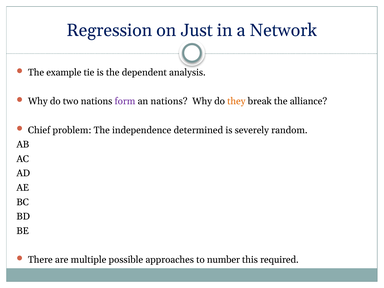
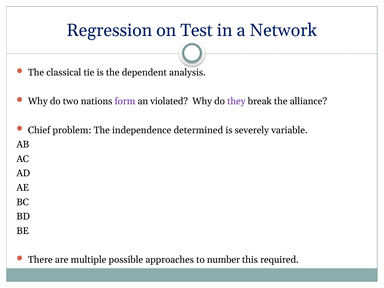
Just: Just -> Test (197, 30)
example: example -> classical (64, 72)
an nations: nations -> violated (169, 101)
they colour: orange -> purple (236, 101)
random: random -> variable (289, 130)
